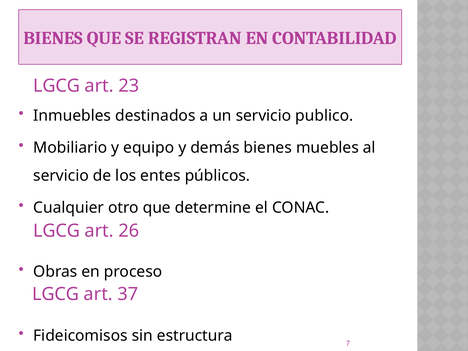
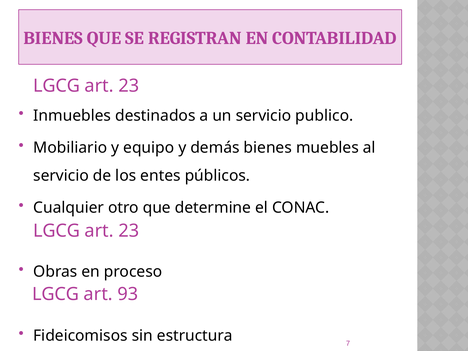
26: 26 -> 23 (129, 231)
37: 37 -> 93 (128, 294)
